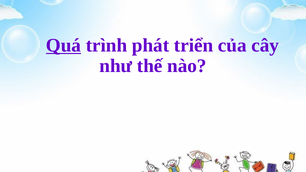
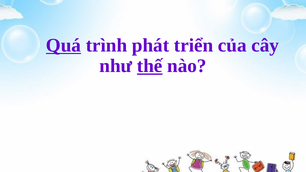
thế underline: none -> present (150, 66)
